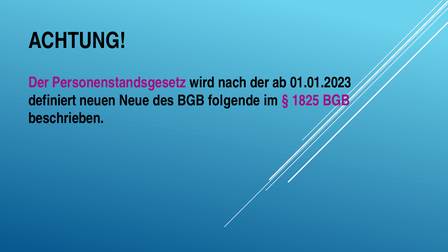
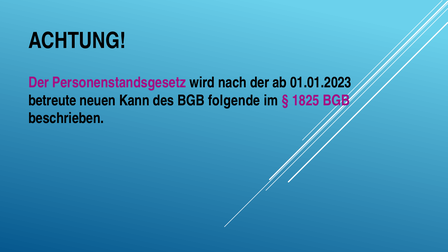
definiert: definiert -> betreute (52, 100)
Neue: Neue -> Kann (134, 100)
